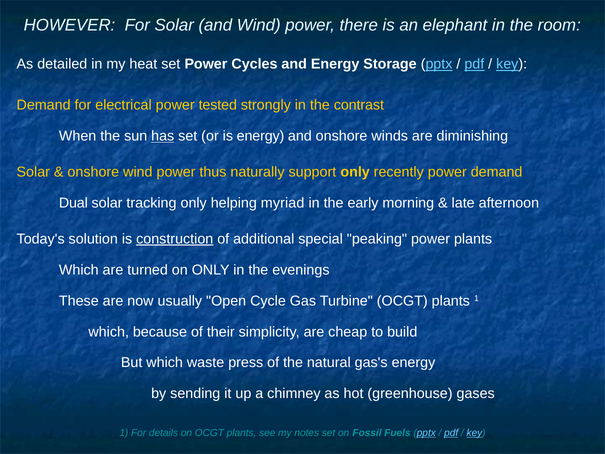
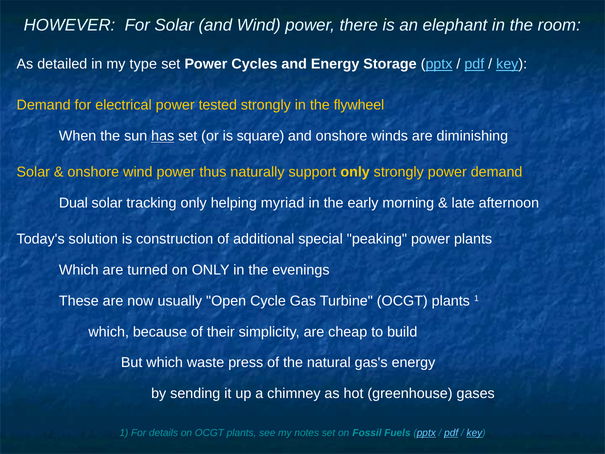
heat: heat -> type (143, 64)
contrast: contrast -> flywheel (359, 105)
is energy: energy -> square (261, 136)
only recently: recently -> strongly (399, 172)
construction underline: present -> none (175, 239)
